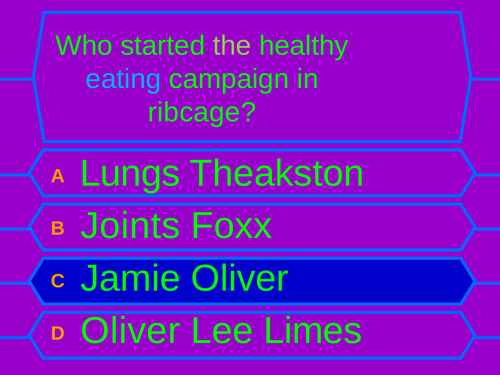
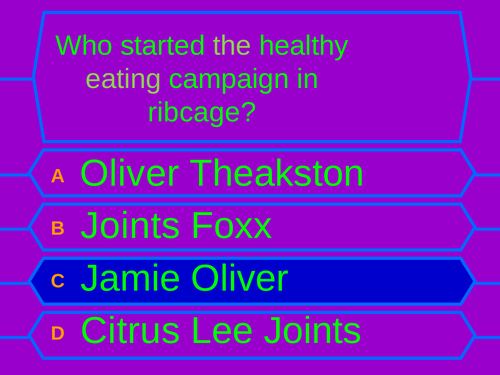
eating colour: light blue -> light green (123, 79)
A Lungs: Lungs -> Oliver (130, 173)
D Oliver: Oliver -> Citrus (130, 331)
Lee Limes: Limes -> Joints (313, 331)
